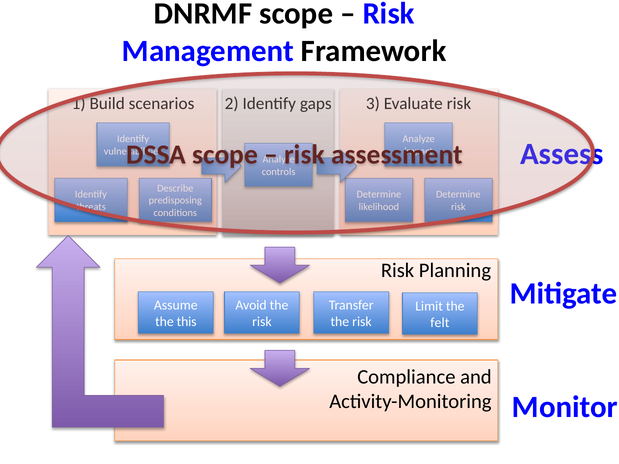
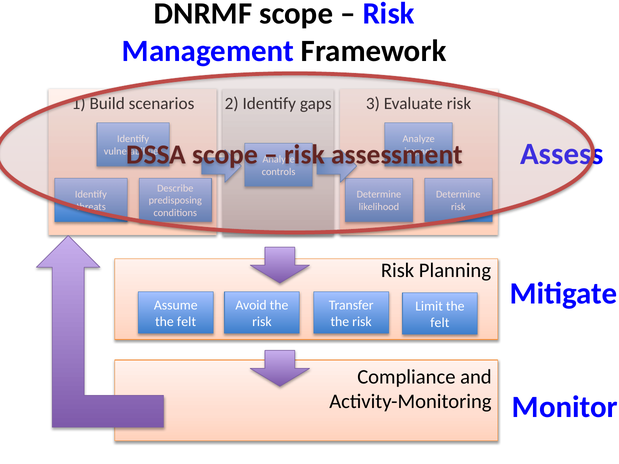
this: this -> felt (187, 322)
